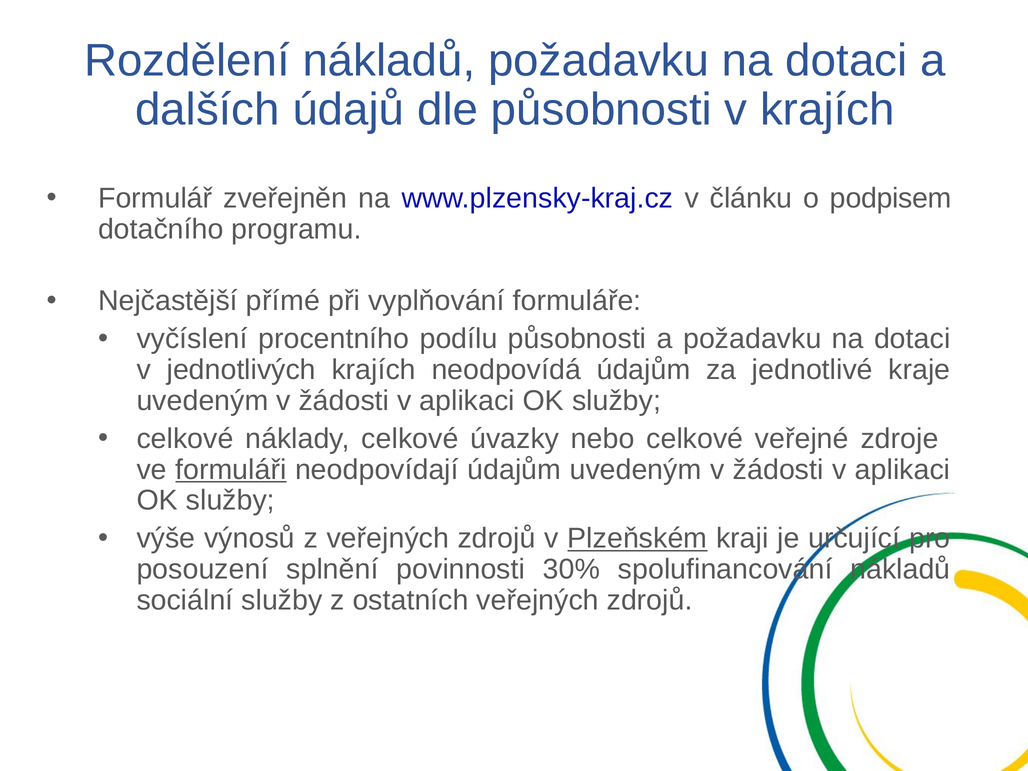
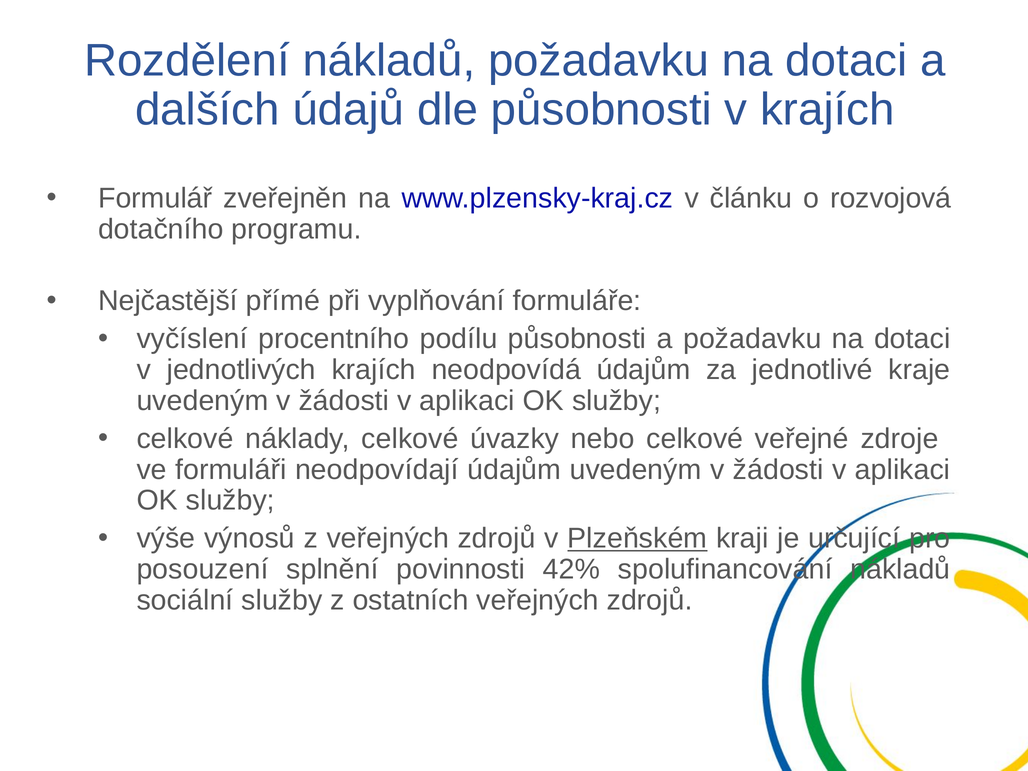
podpisem: podpisem -> rozvojová (891, 198)
formuláři underline: present -> none (231, 470)
30%: 30% -> 42% (572, 569)
